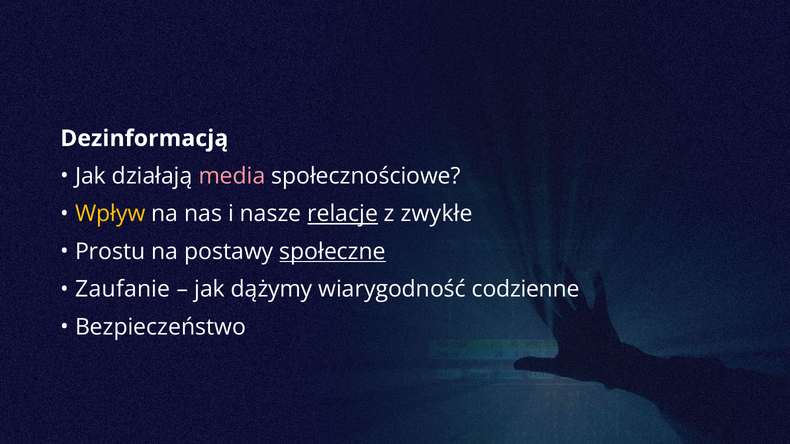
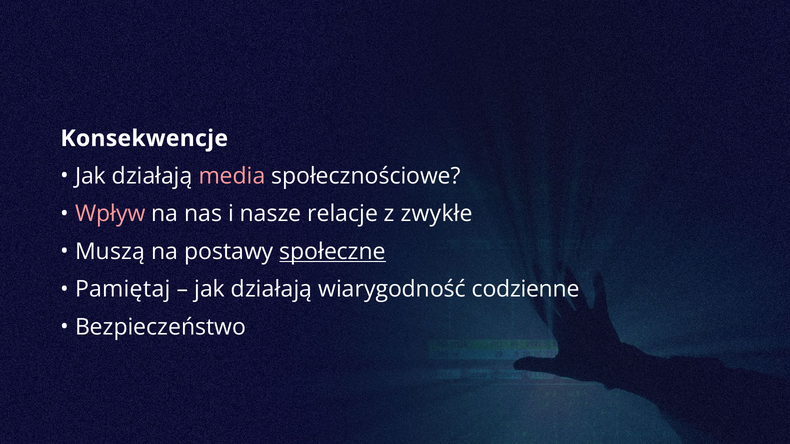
Dezinformacją: Dezinformacją -> Konsekwencje (144, 139)
Wpływ colour: yellow -> pink (110, 214)
relacje underline: present -> none (343, 214)
Prostu: Prostu -> Muszą (110, 252)
Zaufanie: Zaufanie -> Pamiętaj (123, 290)
dążymy: dążymy -> działają (272, 290)
